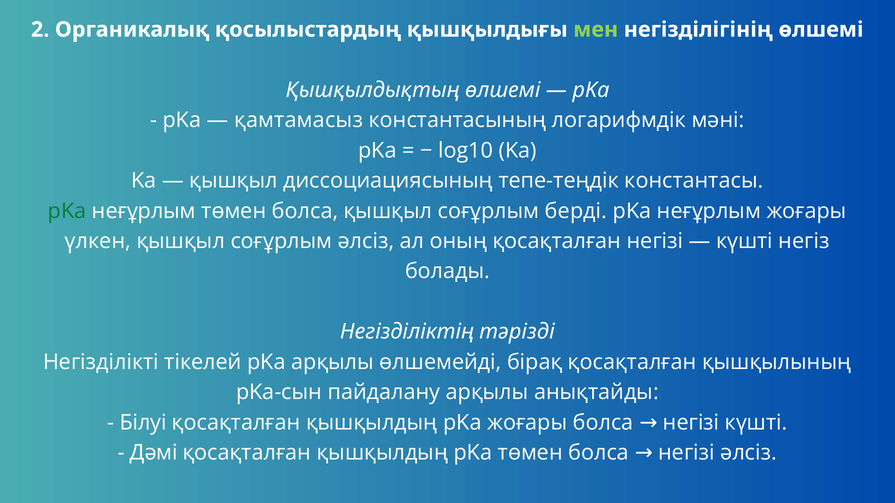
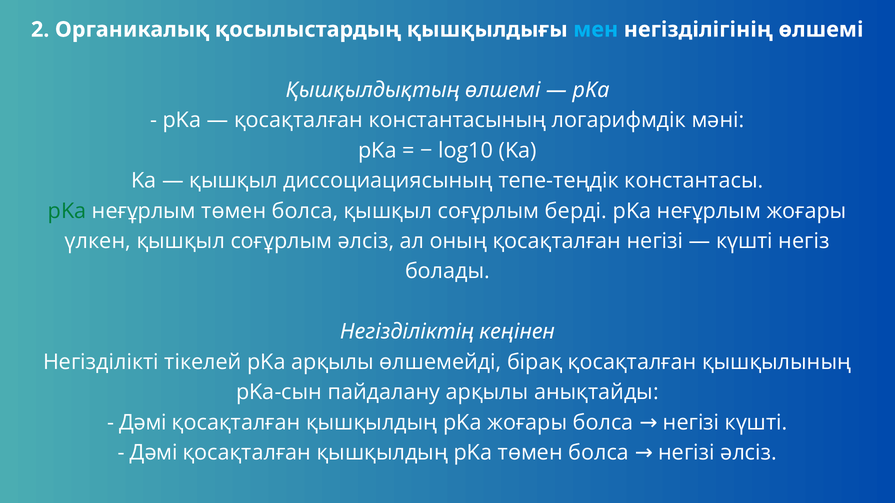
мен colour: light green -> light blue (596, 30)
қамтамасыз: қамтамасыз -> қосақталған (299, 120)
тәрізді: тәрізді -> кеңінен (517, 332)
Білуі: Білуі -> Дәмі (143, 423)
